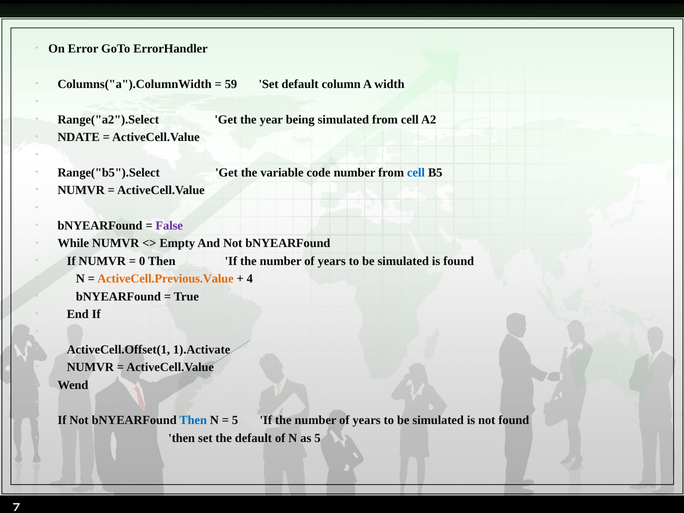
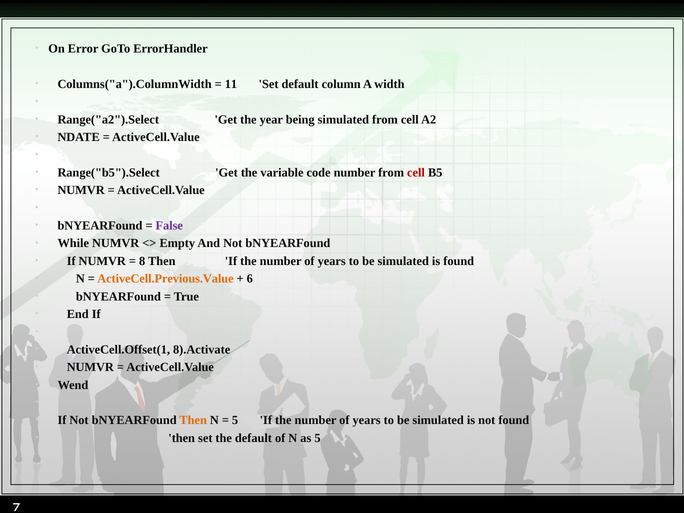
59: 59 -> 11 (231, 84)
cell colour: blue -> red (416, 173)
0: 0 -> 8 (142, 261)
4: 4 -> 6 (250, 279)
1).Activate: 1).Activate -> 8).Activate (202, 350)
Then colour: blue -> orange (193, 420)
